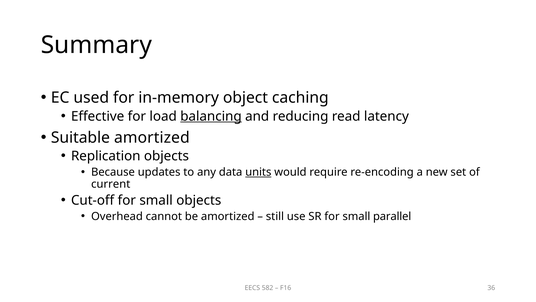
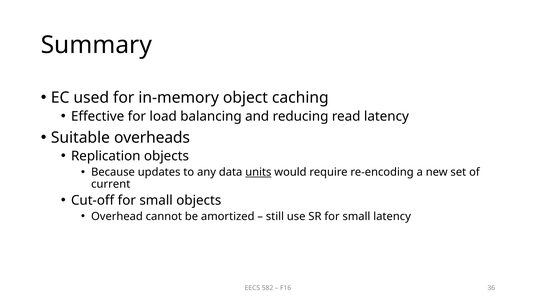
balancing underline: present -> none (211, 116)
Suitable amortized: amortized -> overheads (152, 137)
small parallel: parallel -> latency (392, 216)
